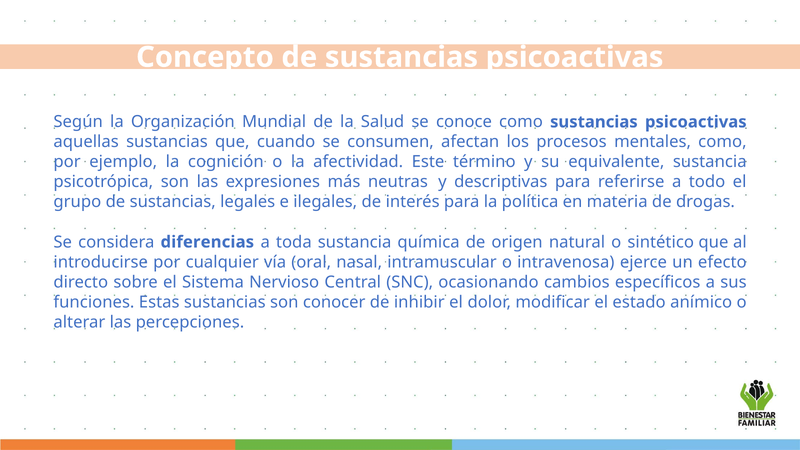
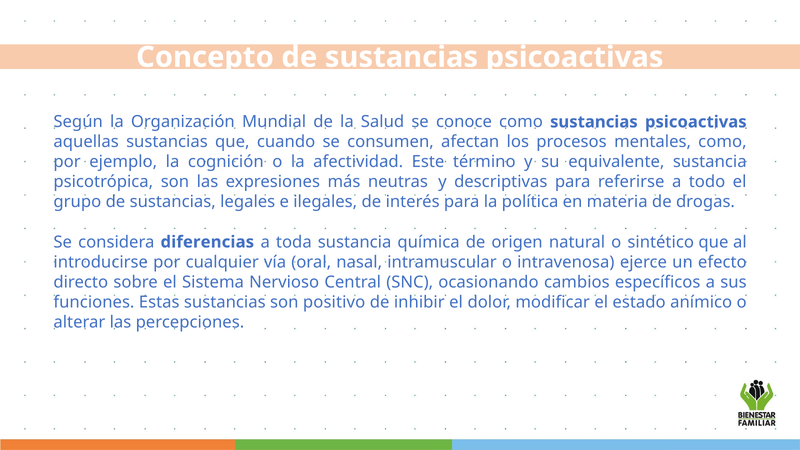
conocer: conocer -> positivo (334, 302)
